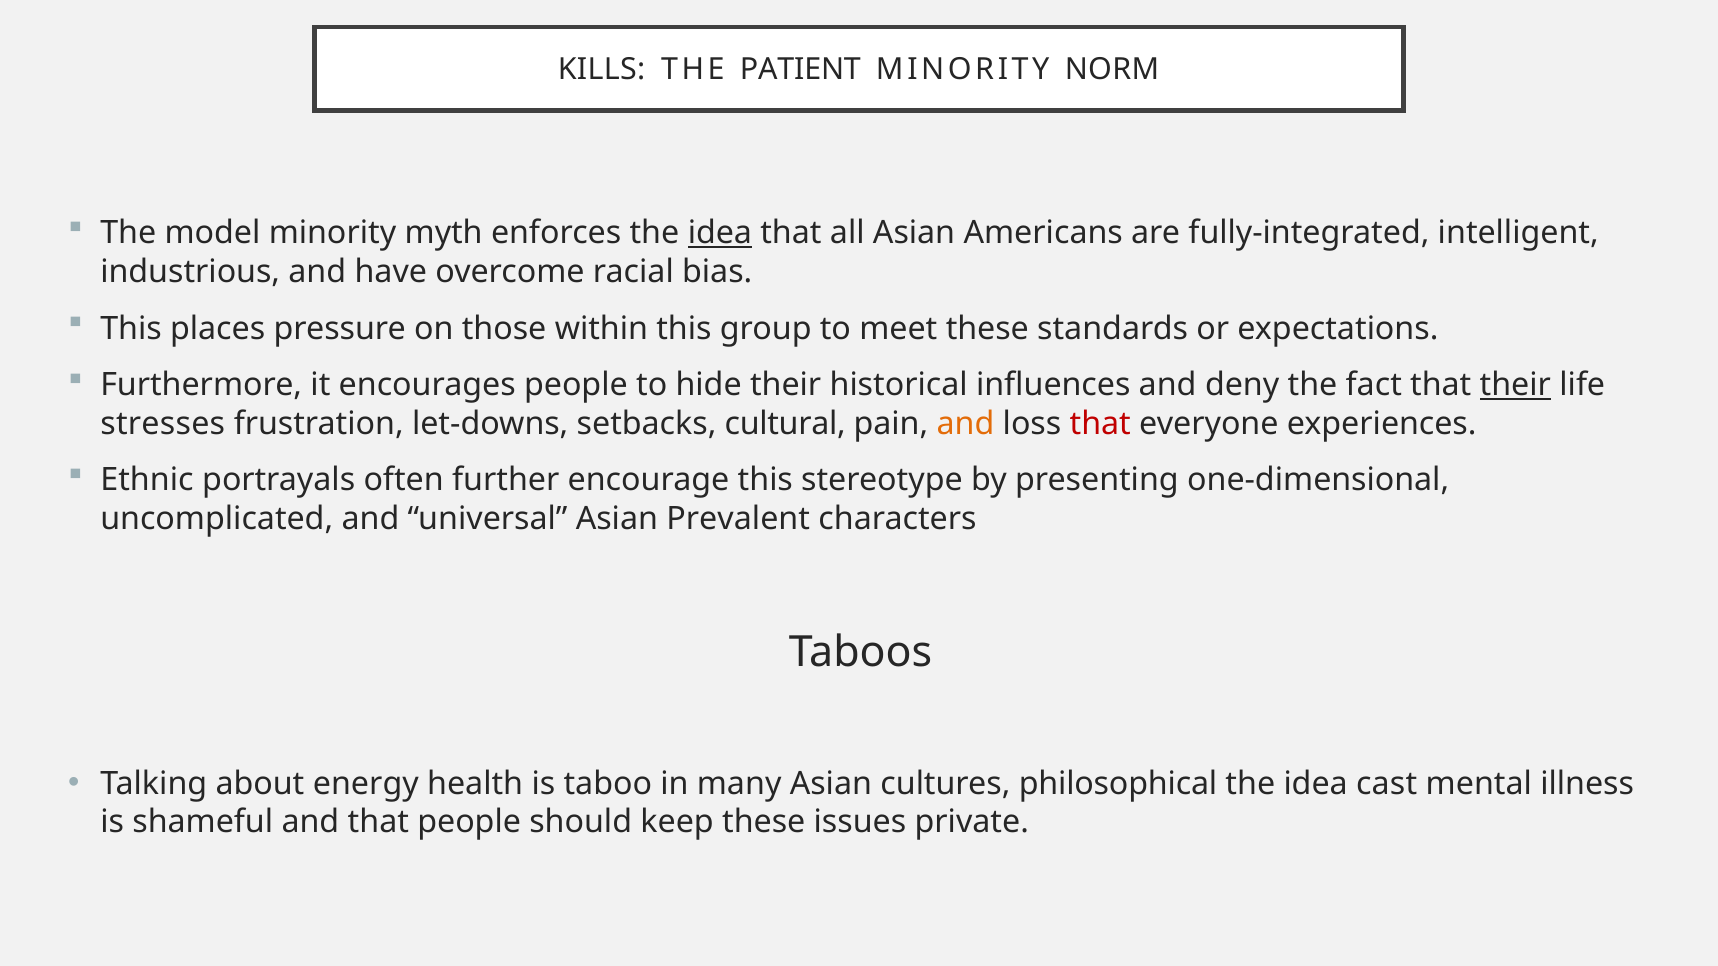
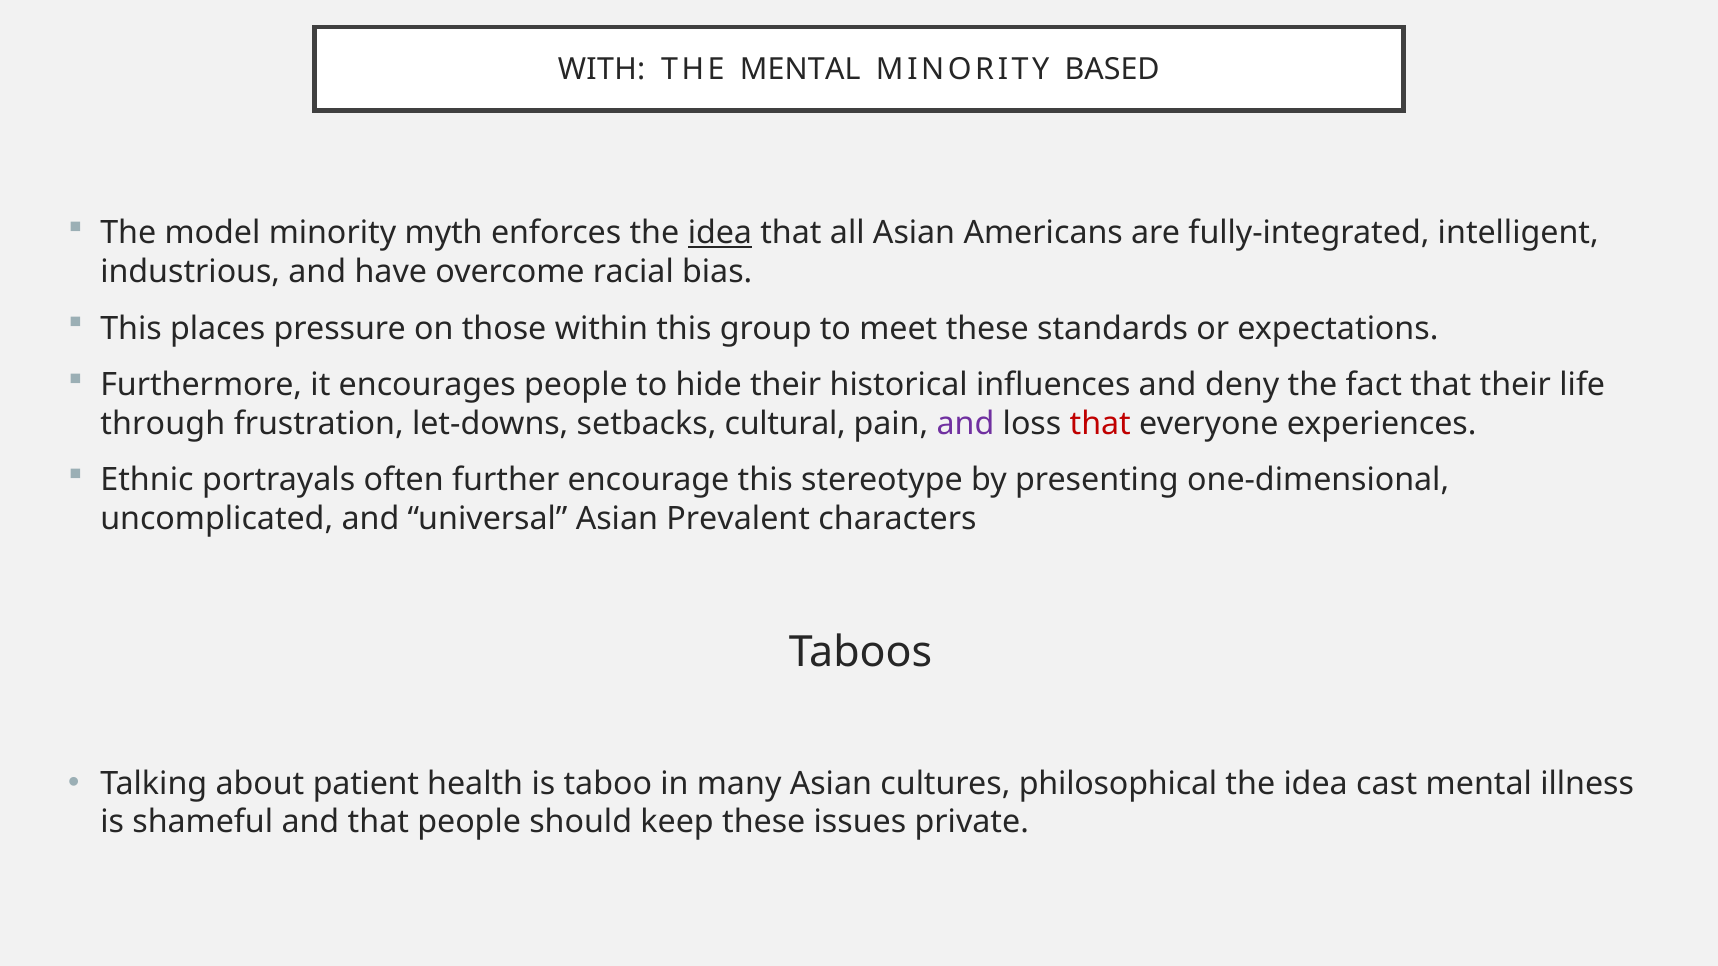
KILLS: KILLS -> WITH (602, 69)
THE PATIENT: PATIENT -> MENTAL (800, 69)
NORM: NORM -> BASED (1112, 69)
their underline: present -> none (1515, 385)
stresses: stresses -> through (163, 424)
and colour: orange -> purple (966, 424)
energy: energy -> patient (366, 784)
